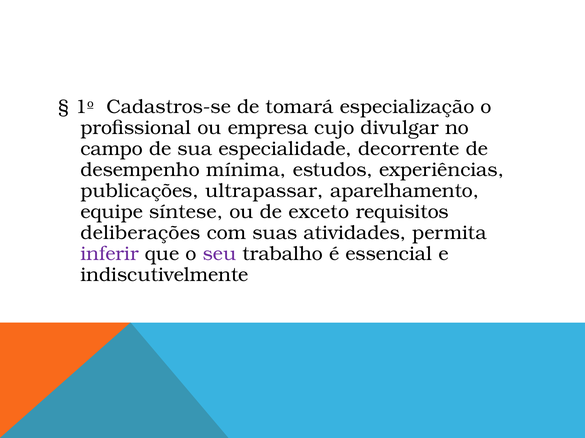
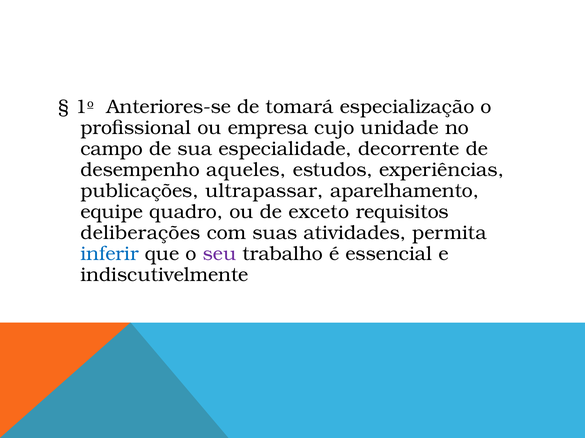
Cadastros-se: Cadastros-se -> Anteriores-se (169, 107)
divulgar: divulgar -> unidade (400, 128)
mínima: mínima -> aqueles (246, 170)
síntese: síntese -> quadro (186, 212)
inferir colour: purple -> blue (110, 254)
